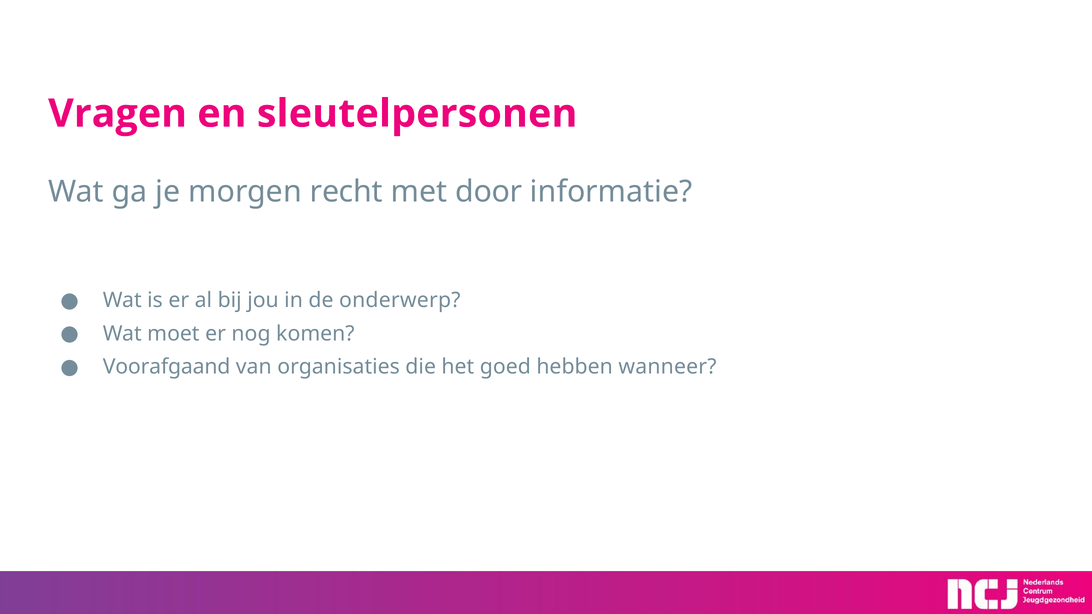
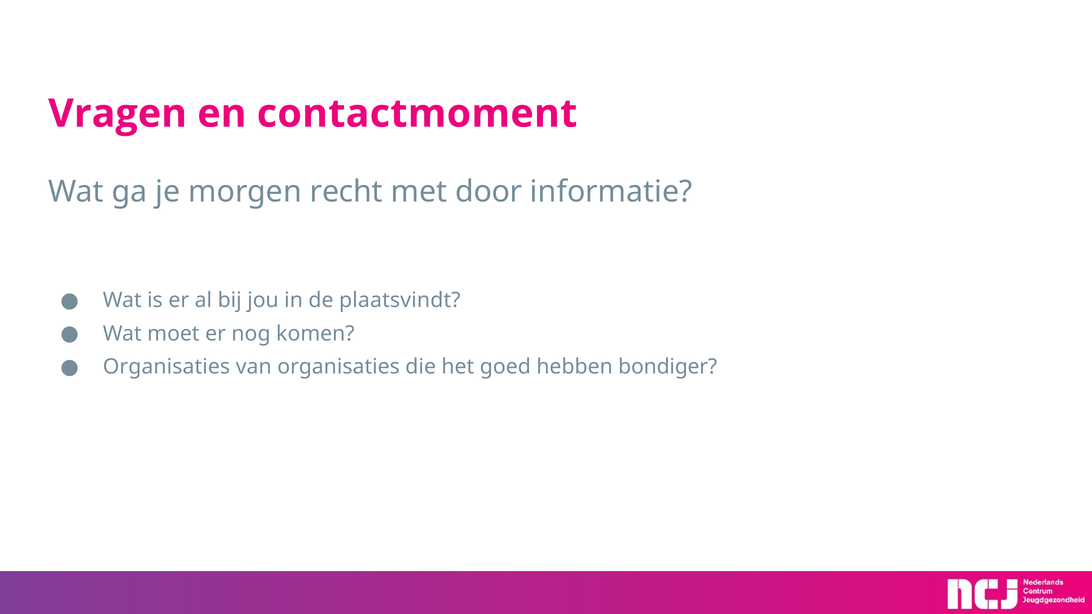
sleutelpersonen: sleutelpersonen -> contactmoment (417, 114)
onderwerp: onderwerp -> plaatsvindt (400, 300)
Voorafgaand: Voorafgaand -> Organisaties (166, 367)
wanneer: wanneer -> bondiger (668, 367)
